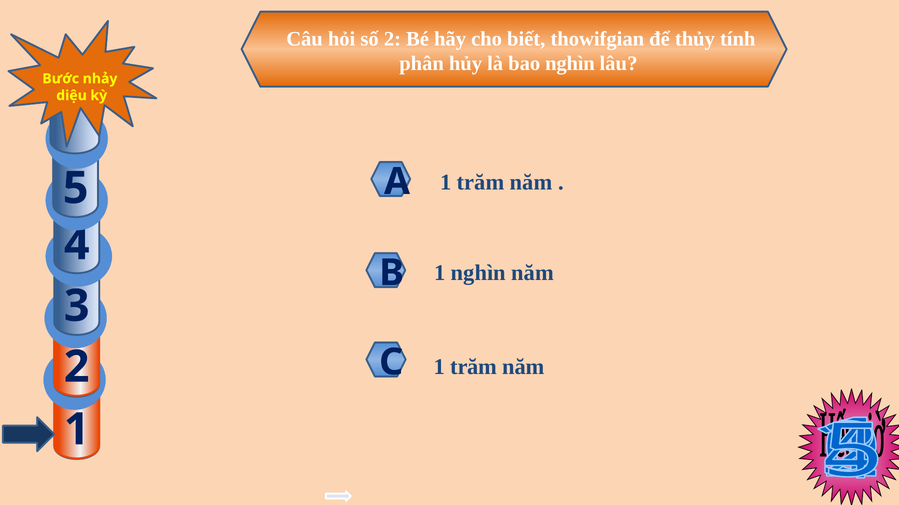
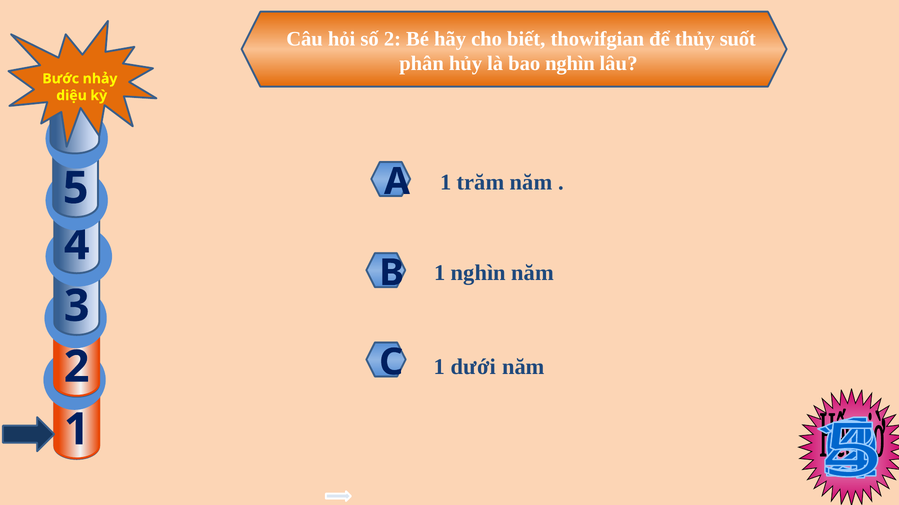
tính: tính -> suốt (738, 39)
trăm: trăm -> dưới (473, 367)
